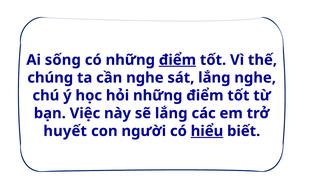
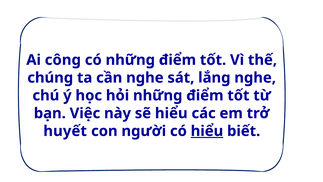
sống: sống -> công (63, 60)
điểm underline: present -> none (177, 60)
sẽ lắng: lắng -> hiểu (171, 113)
